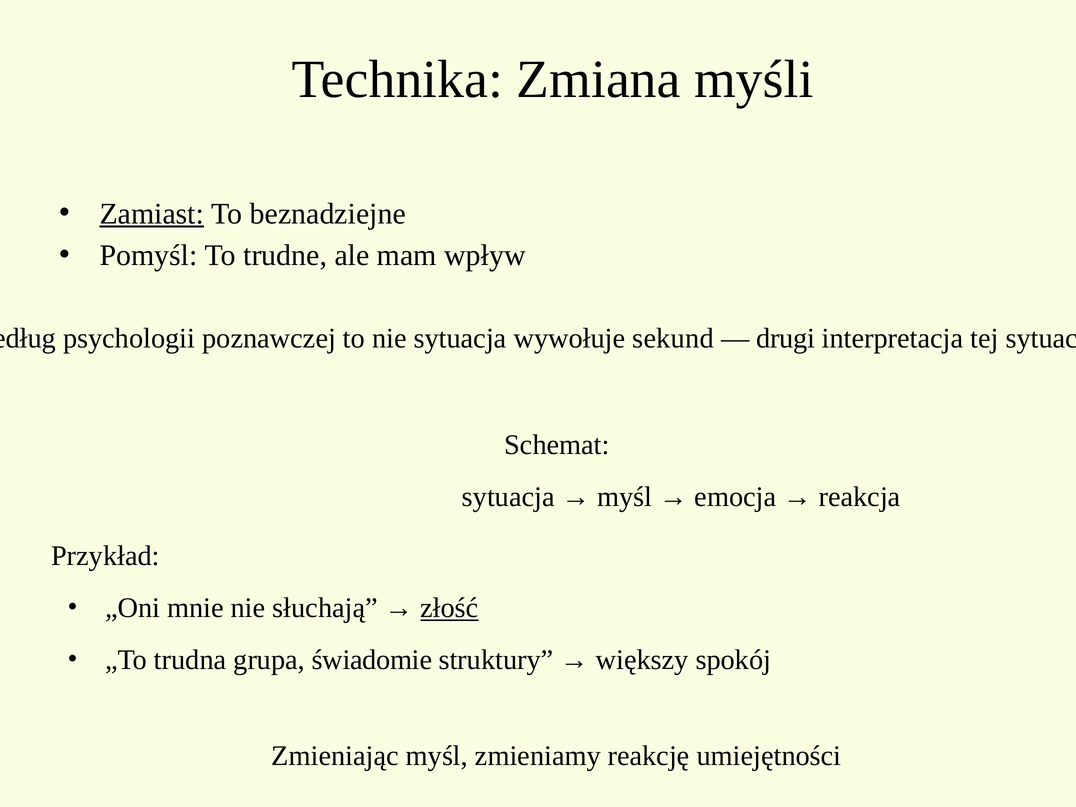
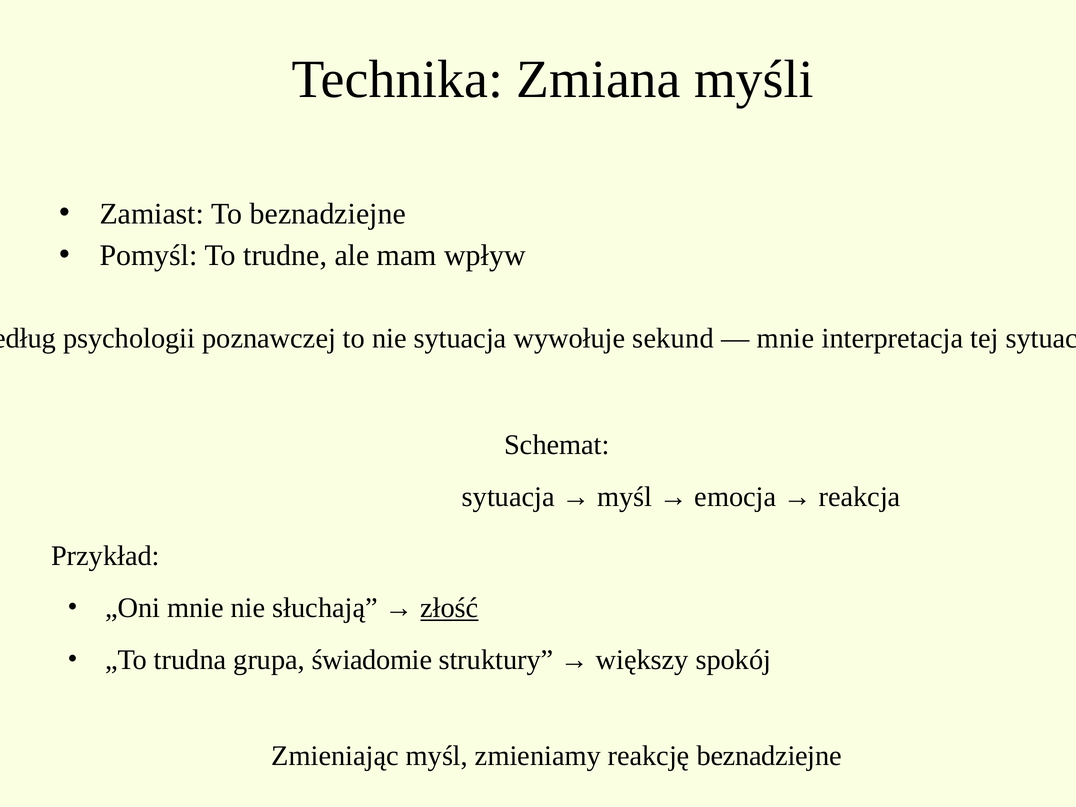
Zamiast underline: present -> none (152, 214)
drugi: drugi -> mnie (785, 339)
reakcję umiejętności: umiejętności -> beznadziejne (769, 756)
